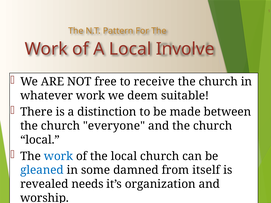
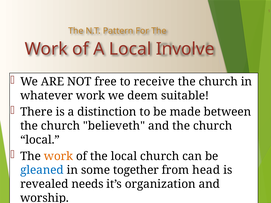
everyone: everyone -> believeth (114, 126)
work colour: blue -> orange (59, 156)
damned: damned -> together (136, 170)
itself: itself -> head (206, 170)
